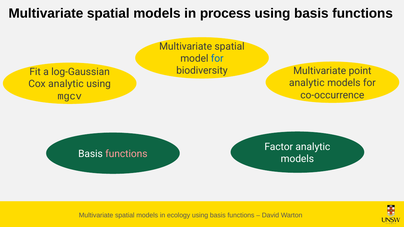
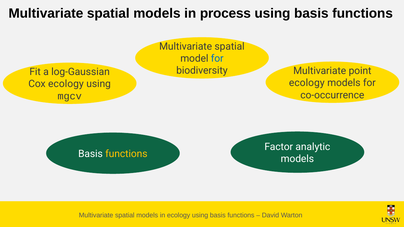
analytic: analytic -> ecology (307, 83)
Cox analytic: analytic -> ecology (66, 84)
functions colour: pink -> yellow (126, 154)
